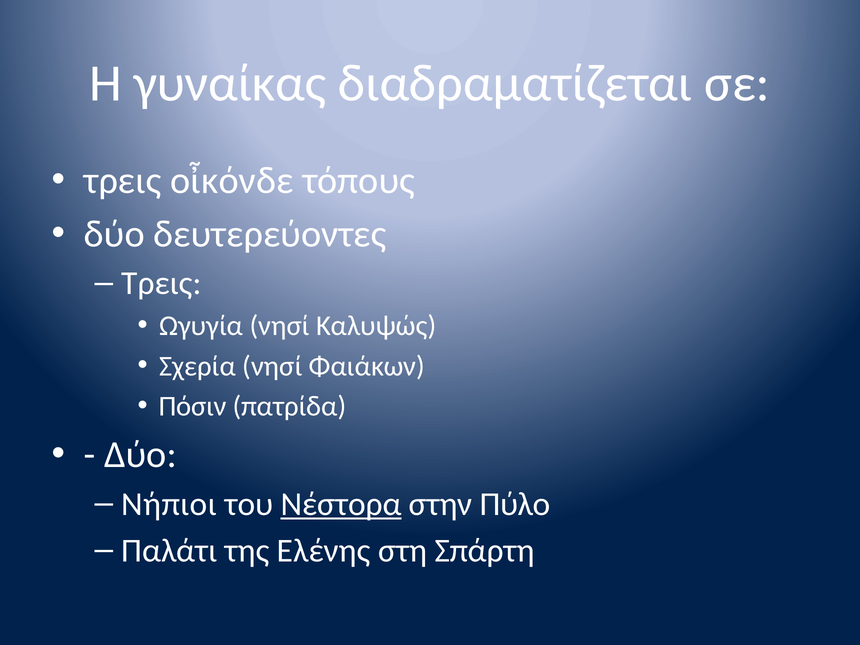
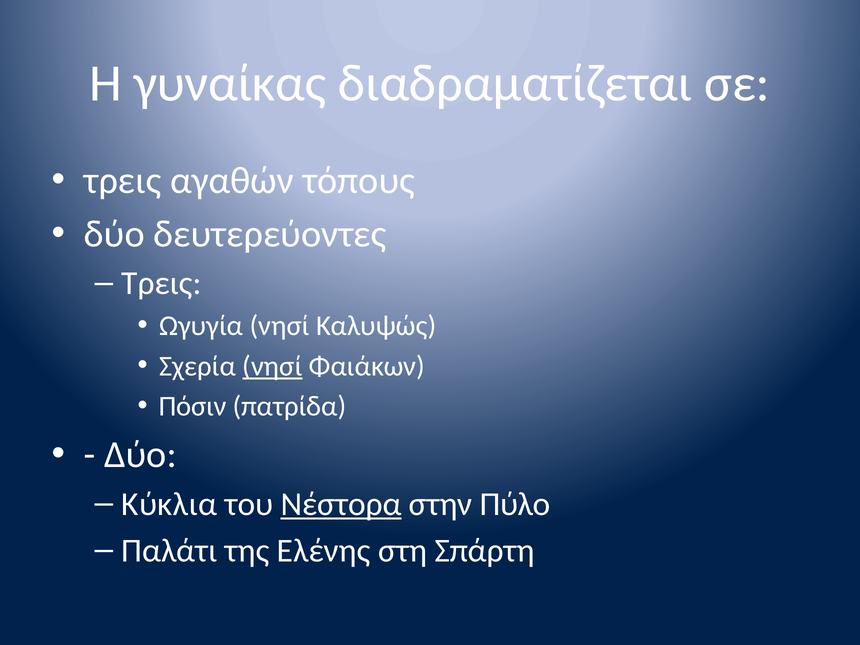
οἶκόνδε: οἶκόνδε -> αγαθών (232, 180)
νησί underline: none -> present (272, 366)
Νήπιοι: Νήπιοι -> Κύκλια (169, 504)
